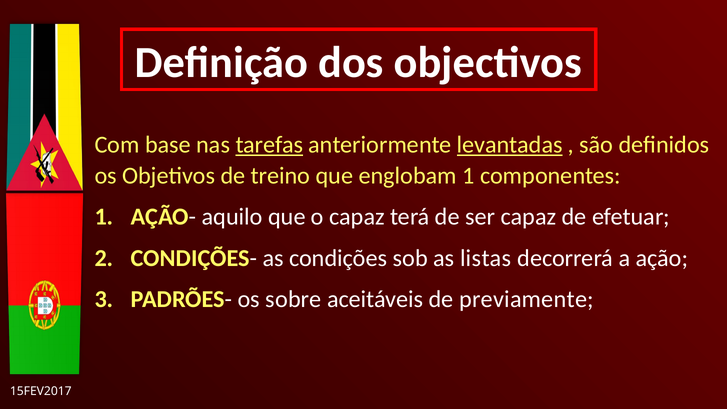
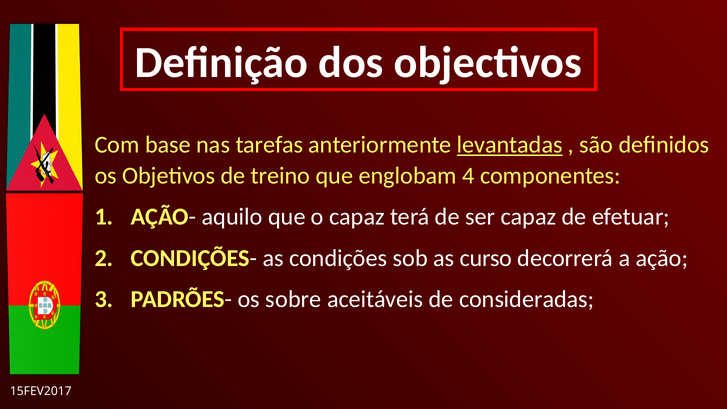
tarefas underline: present -> none (269, 145)
englobam 1: 1 -> 4 (468, 176)
listas: listas -> curso (486, 258)
previamente: previamente -> consideradas (527, 299)
